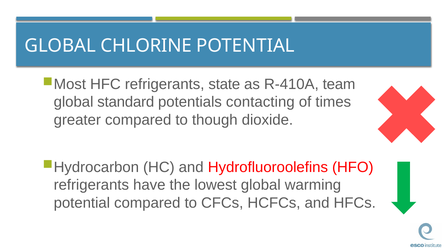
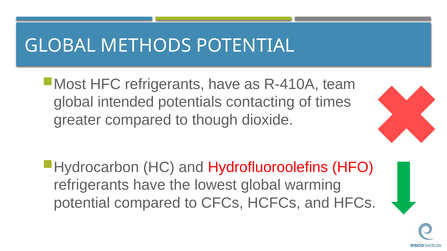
CHLORINE: CHLORINE -> METHODS (146, 46)
HFC refrigerants state: state -> have (224, 84)
standard: standard -> intended (126, 102)
